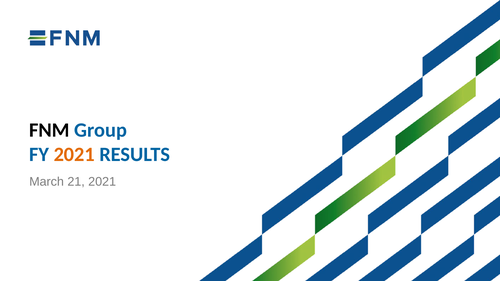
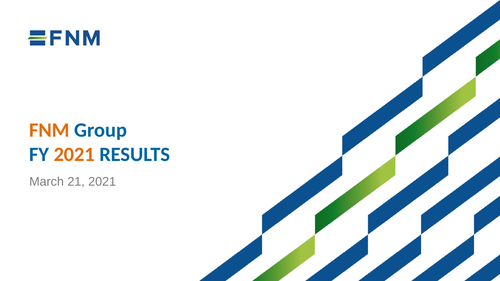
FNM colour: black -> orange (49, 130)
